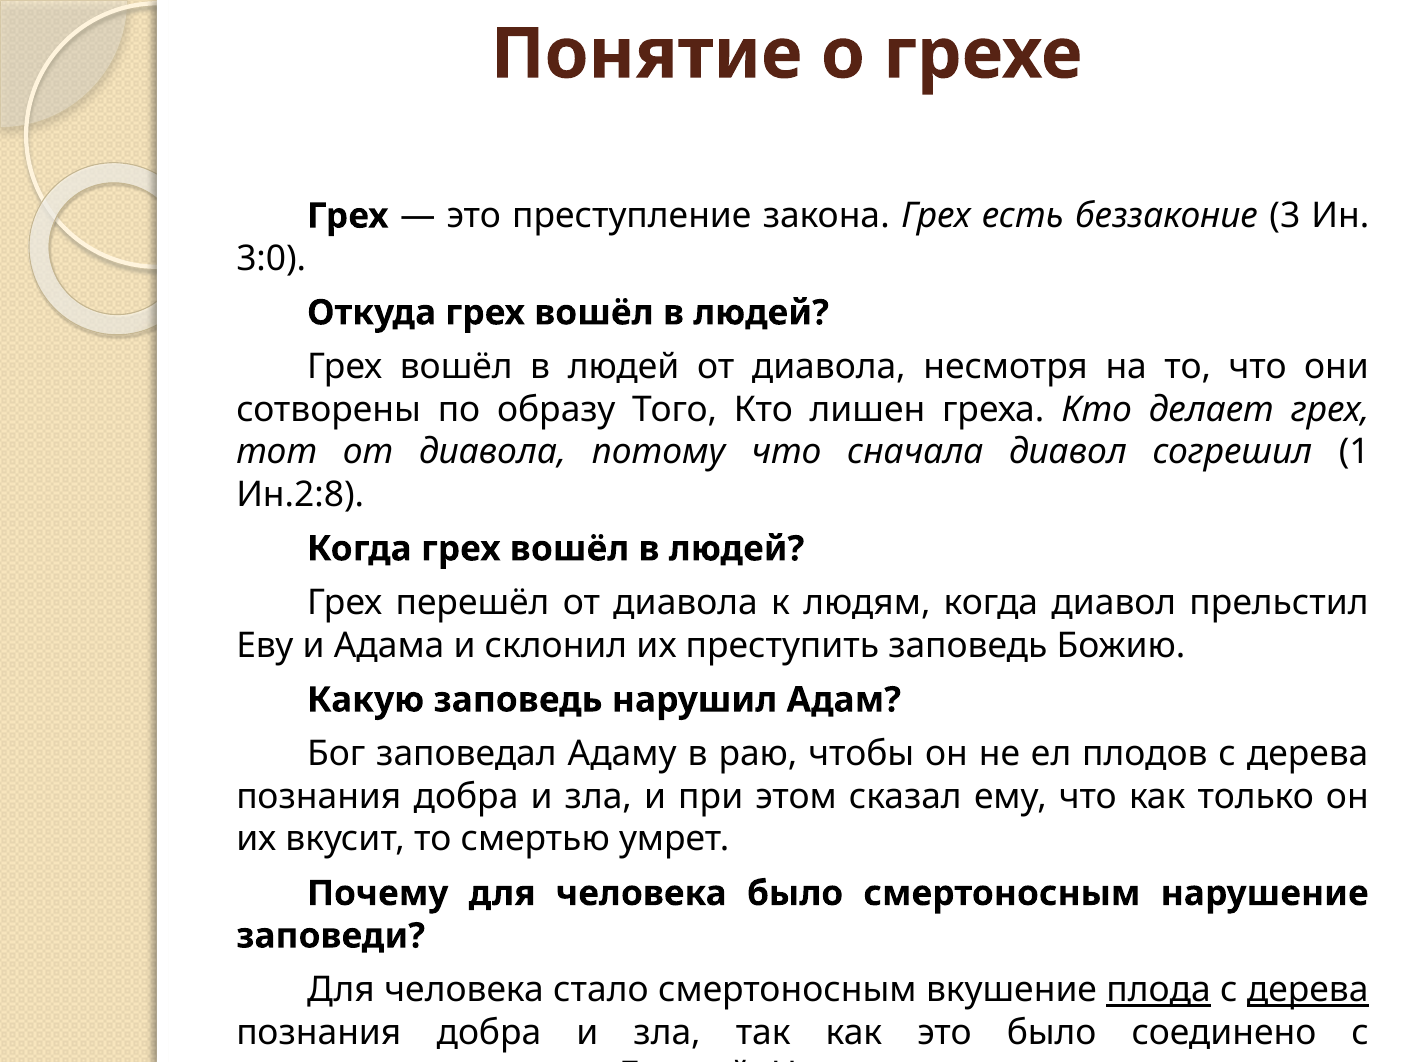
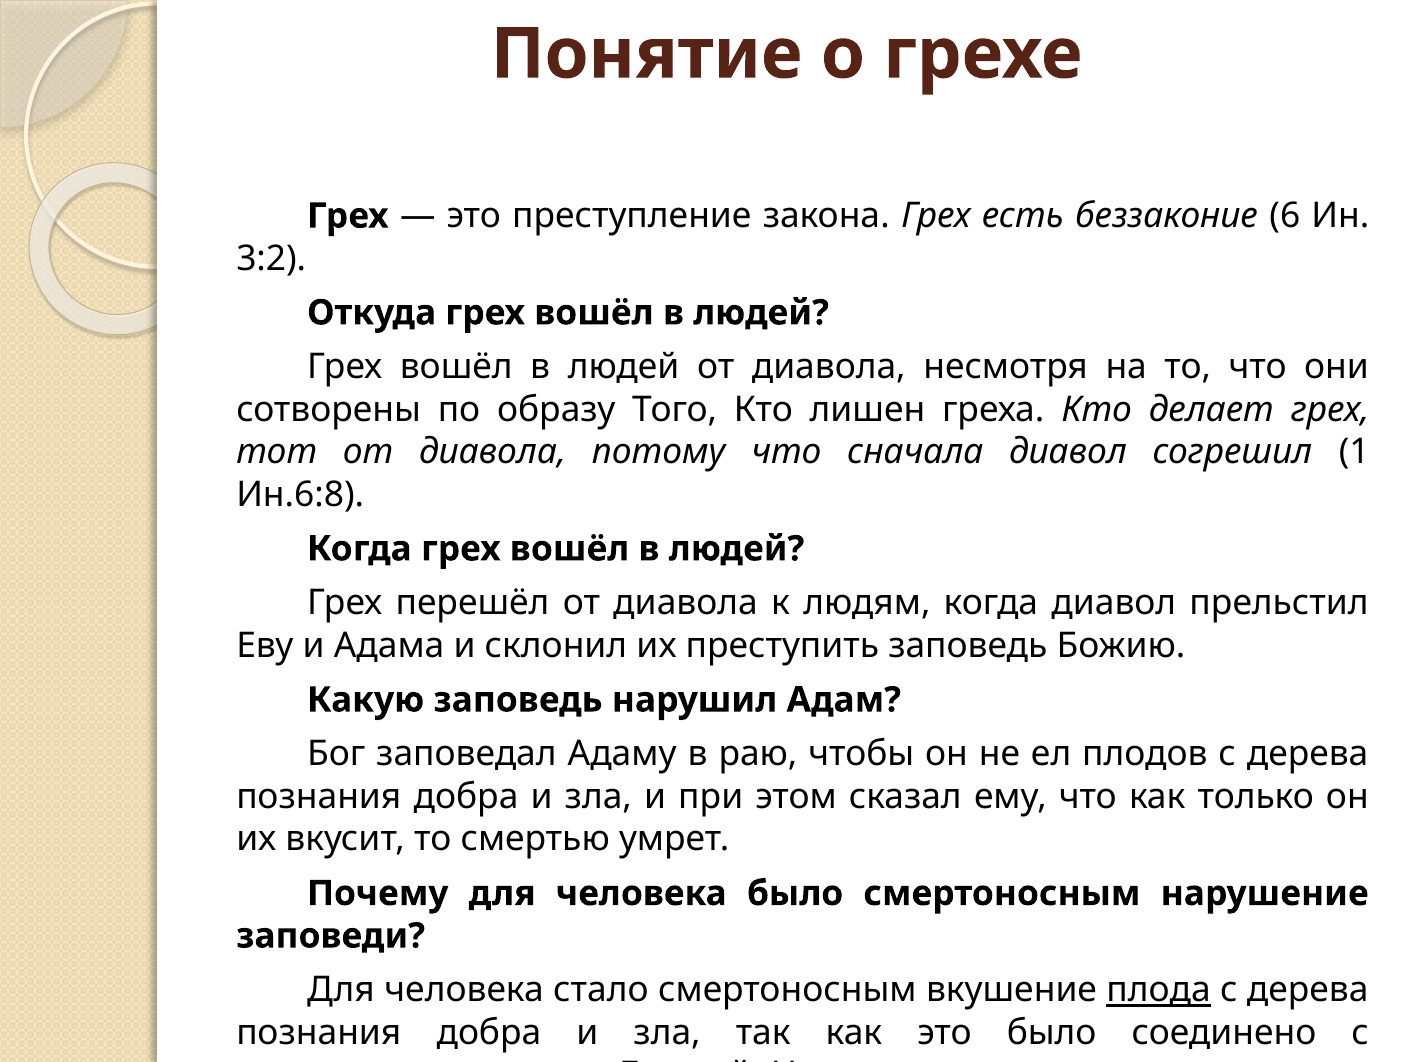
3: 3 -> 6 (1285, 216)
3:0: 3:0 -> 3:2 (271, 258)
Ин.2:8: Ин.2:8 -> Ин.6:8 (300, 495)
дерева underline: present -> none (1308, 990)
